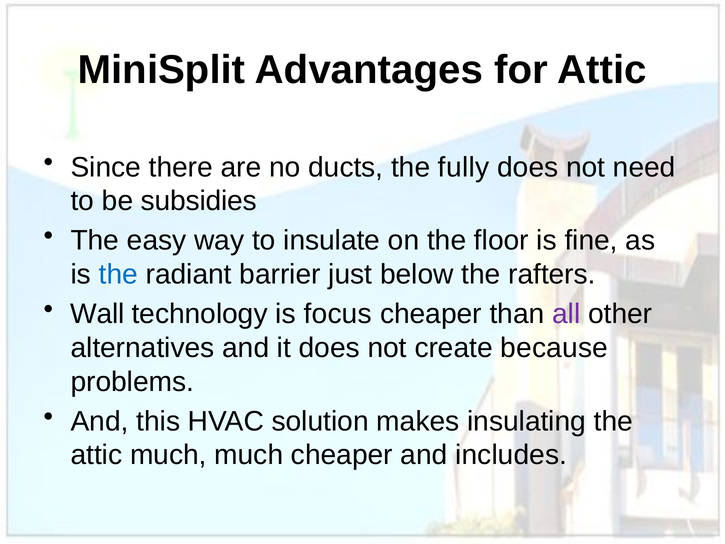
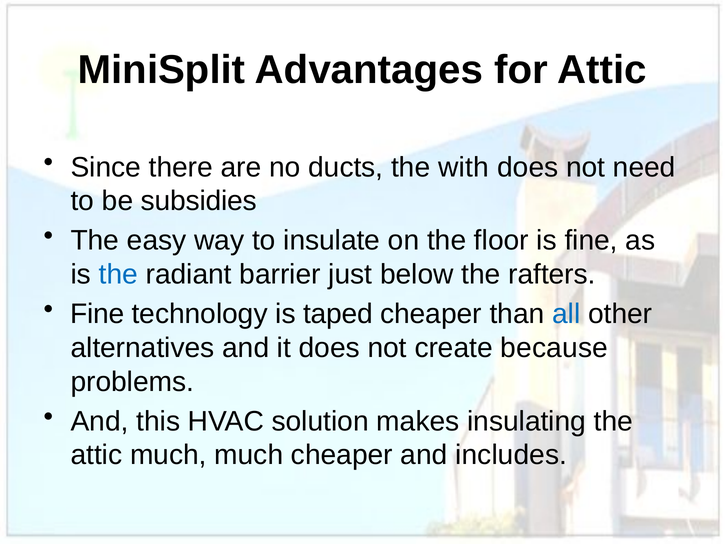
fully: fully -> with (464, 167)
Wall: Wall -> Fine (97, 314)
focus: focus -> taped (338, 314)
all colour: purple -> blue (566, 314)
